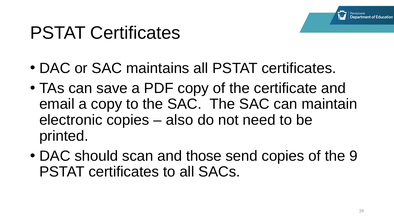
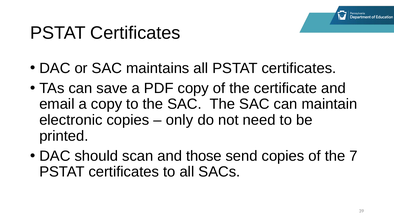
also: also -> only (180, 120)
9: 9 -> 7 (354, 156)
